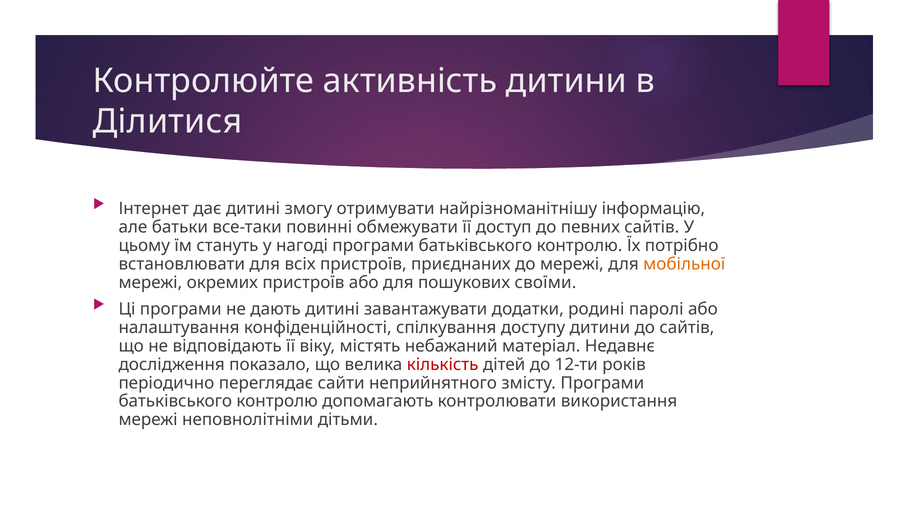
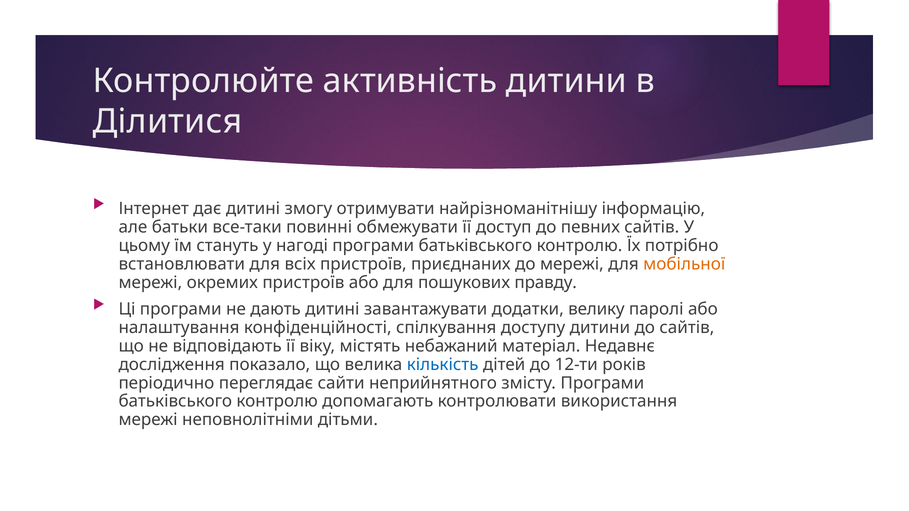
своїми: своїми -> правду (546, 283)
родині: родині -> велику (596, 310)
кількість colour: red -> blue (443, 365)
